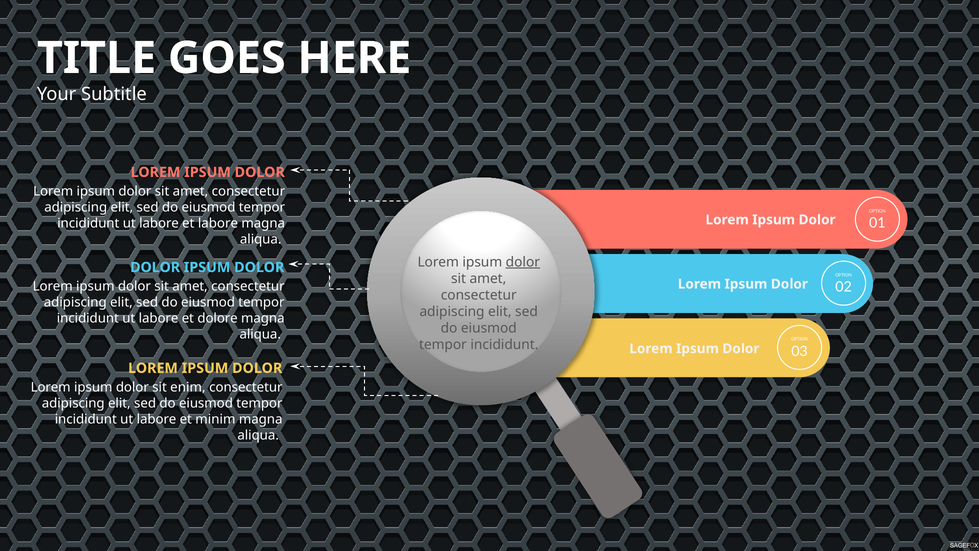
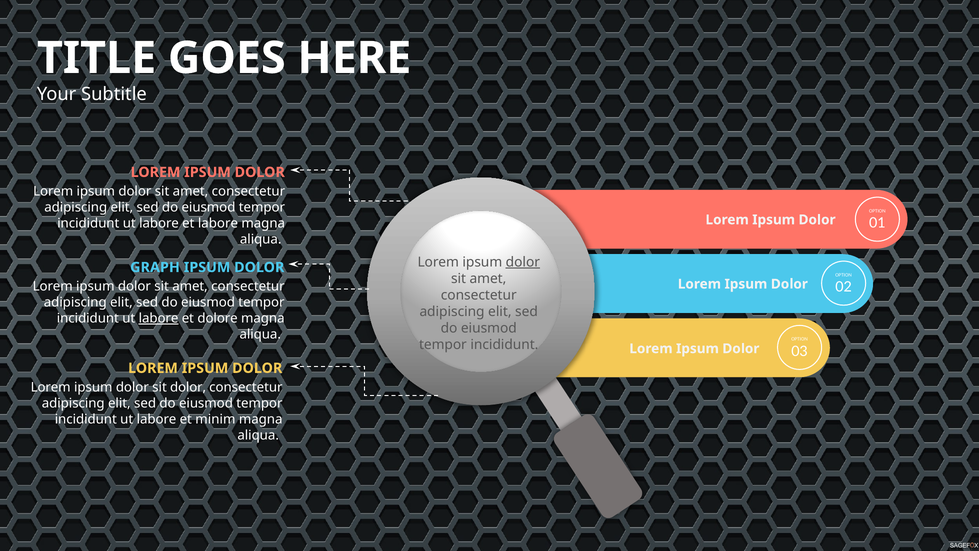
DOLOR: DOLOR -> GRAPH (155, 267)
labore underline: none -> present (159, 318)
sit enim: enim -> dolor (188, 387)
